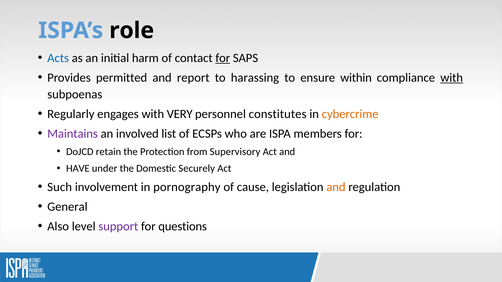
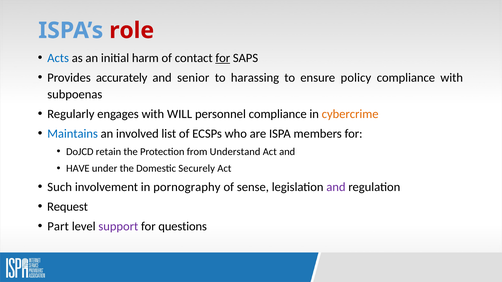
role colour: black -> red (132, 31)
permitted: permitted -> accurately (122, 78)
report: report -> senior (193, 78)
within: within -> policy (356, 78)
with underline: present -> none (452, 78)
VERY: VERY -> WILL (180, 114)
personnel constitutes: constitutes -> compliance (278, 114)
Maintains colour: purple -> blue (73, 134)
Supervisory: Supervisory -> Understand (235, 152)
cause: cause -> sense (253, 187)
and colour: orange -> purple (336, 187)
General: General -> Request (67, 207)
Also: Also -> Part (58, 227)
